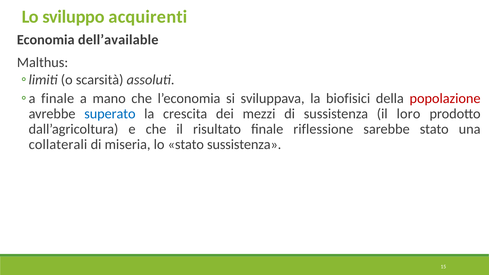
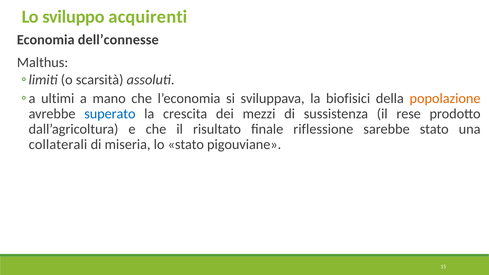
dell’available: dell’available -> dell’connesse (118, 40)
finale: finale -> ultimi (58, 98)
popolazione colour: red -> orange (445, 98)
loro: loro -> rese (409, 114)
stato sussistenza: sussistenza -> pigouviane (244, 145)
